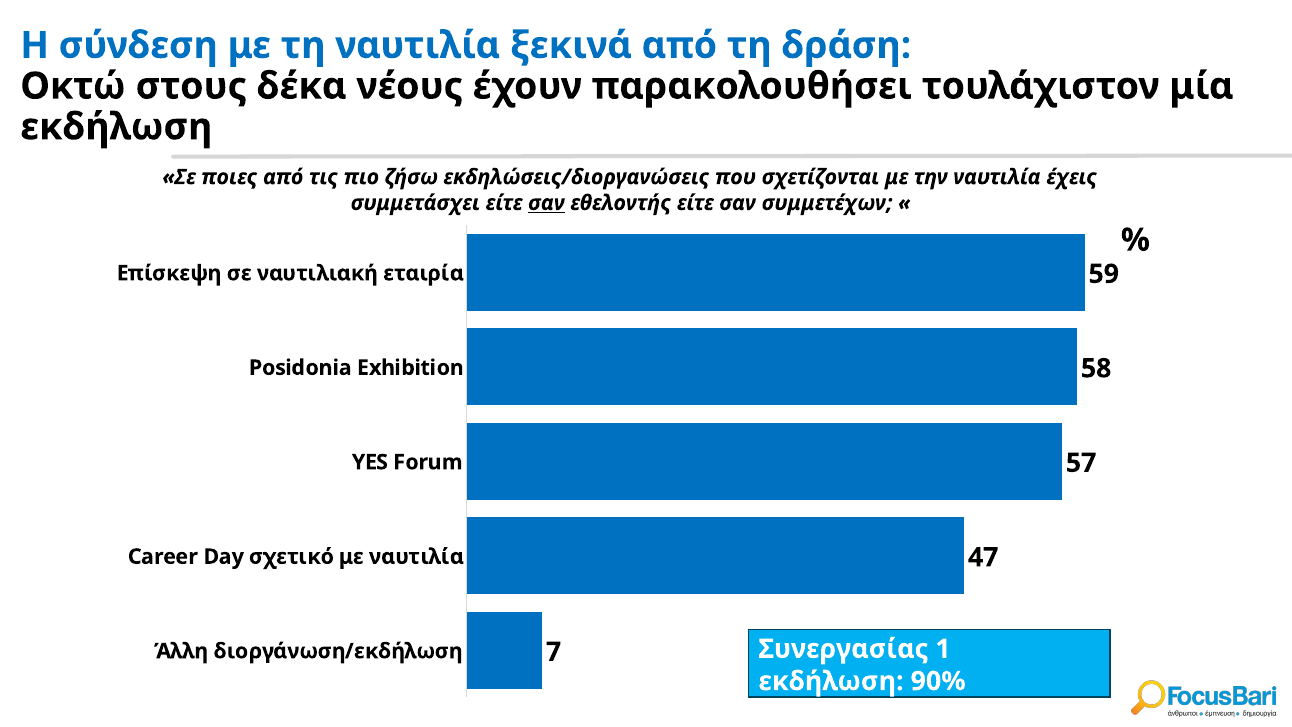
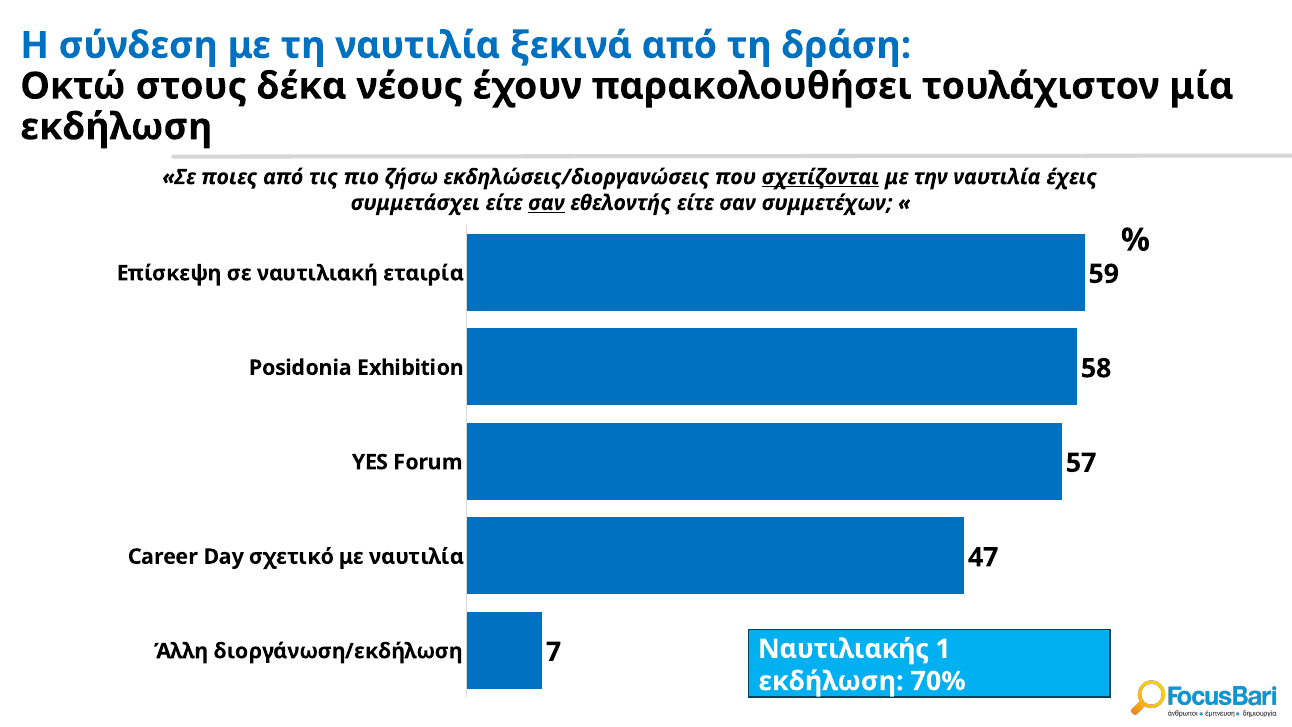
σχετίζονται underline: none -> present (820, 177)
Συνεργασίας: Συνεργασίας -> Ναυτιλιακής (843, 649)
90%: 90% -> 70% (938, 681)
